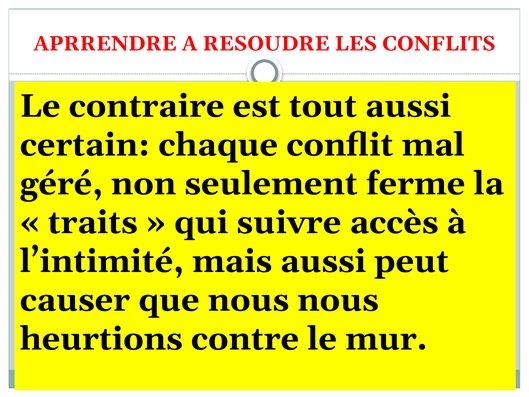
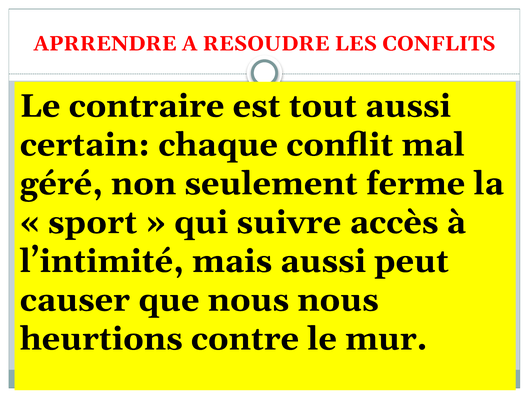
traits: traits -> sport (93, 222)
